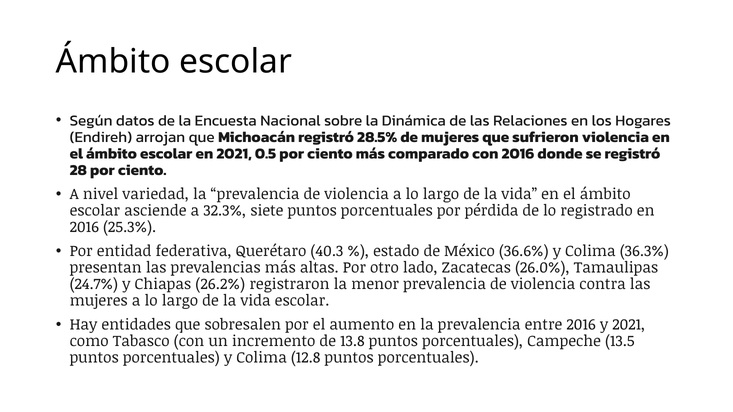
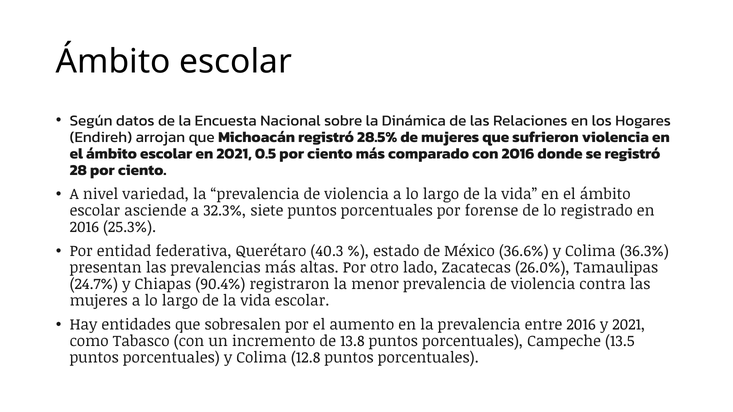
pérdida: pérdida -> forense (491, 211)
26.2%: 26.2% -> 90.4% (220, 284)
